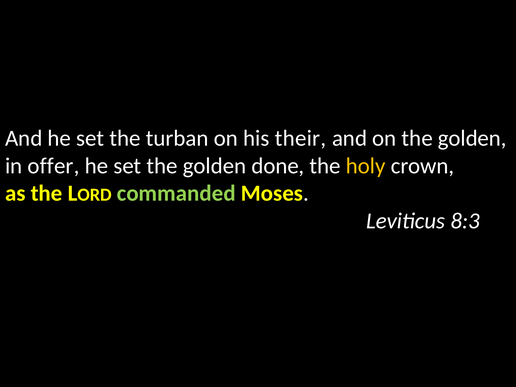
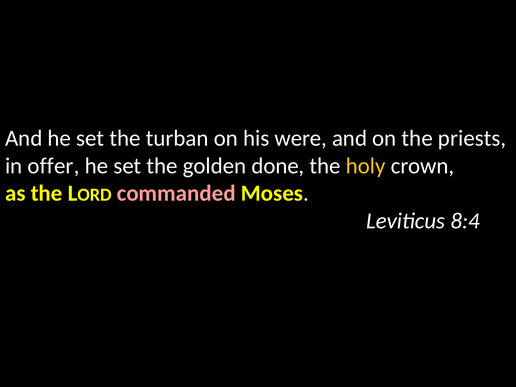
their: their -> were (301, 138)
on the golden: golden -> priests (472, 138)
commanded colour: light green -> pink (176, 193)
8:3: 8:3 -> 8:4 (465, 221)
